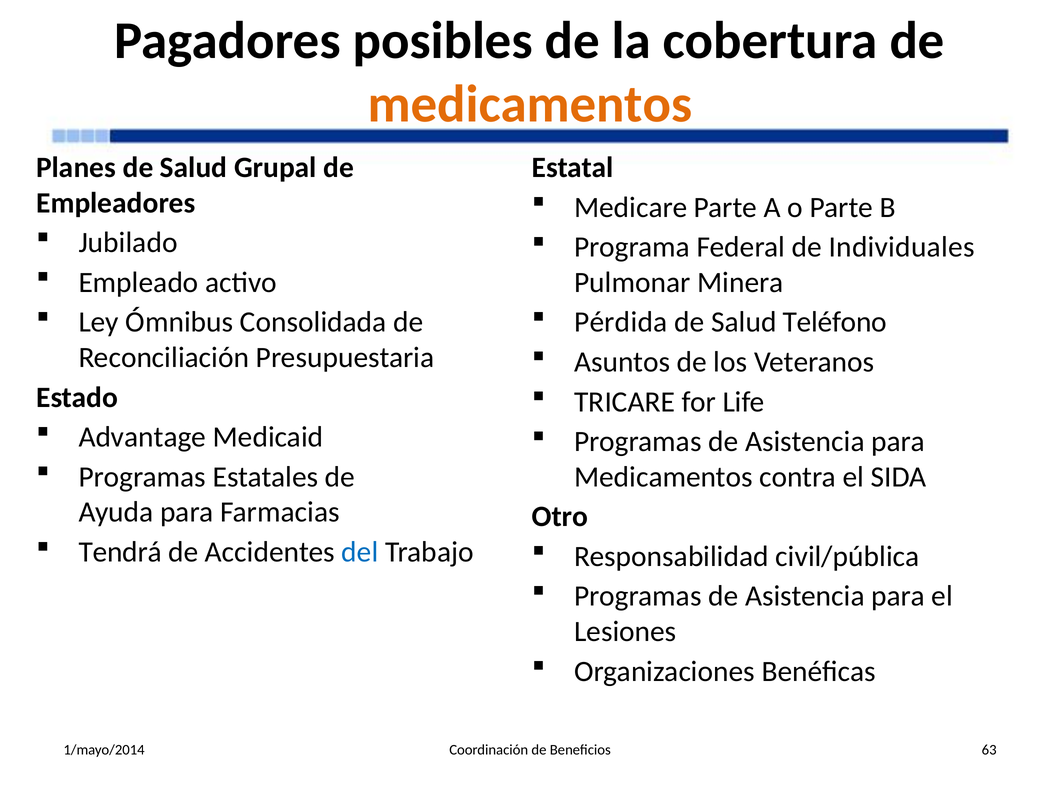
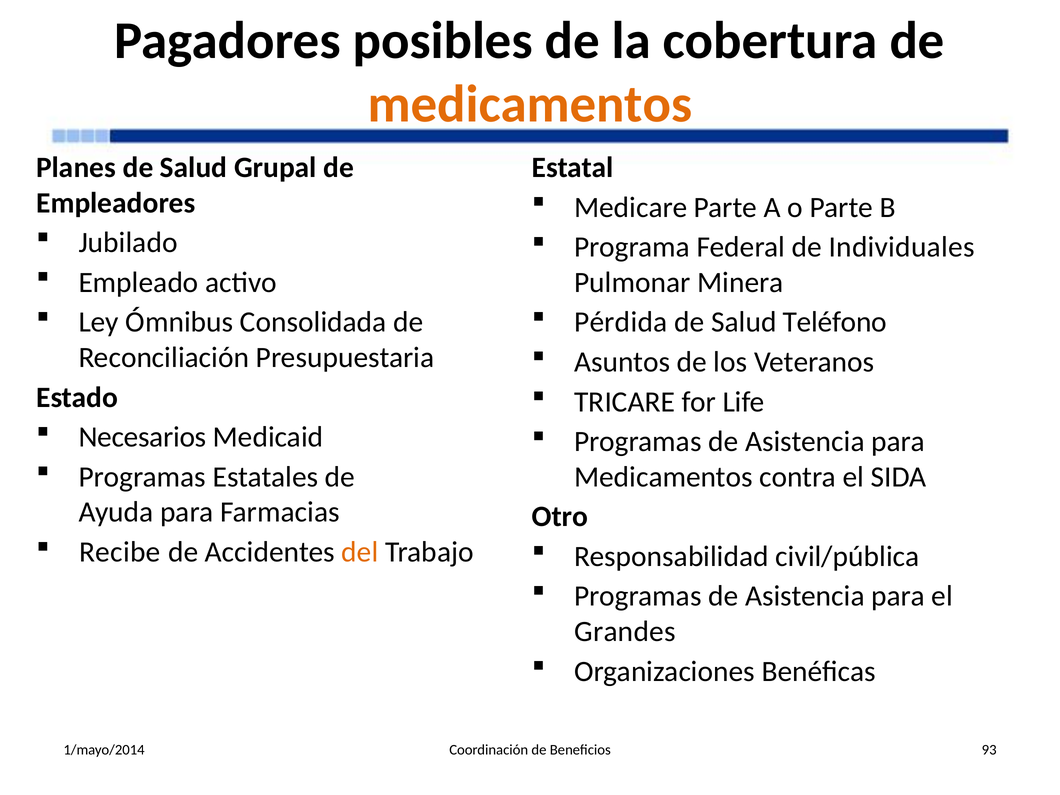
Advantage: Advantage -> Necesarios (142, 437)
Tendrá: Tendrá -> Recibe (120, 552)
del colour: blue -> orange (360, 552)
Lesiones: Lesiones -> Grandes (625, 632)
63: 63 -> 93 (989, 750)
